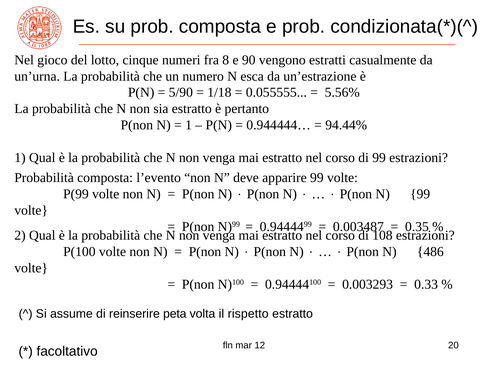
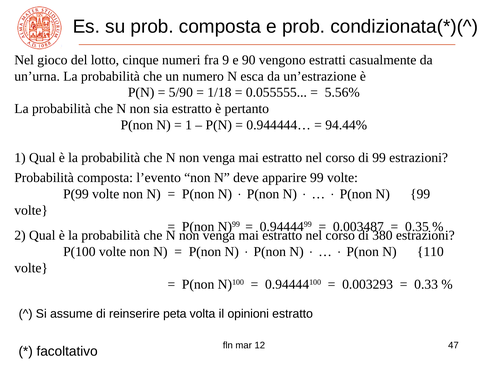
8: 8 -> 9 (226, 60)
108: 108 -> 380 (382, 235)
486: 486 -> 110 (430, 252)
rispetto: rispetto -> opinioni (248, 314)
20: 20 -> 47 (453, 345)
